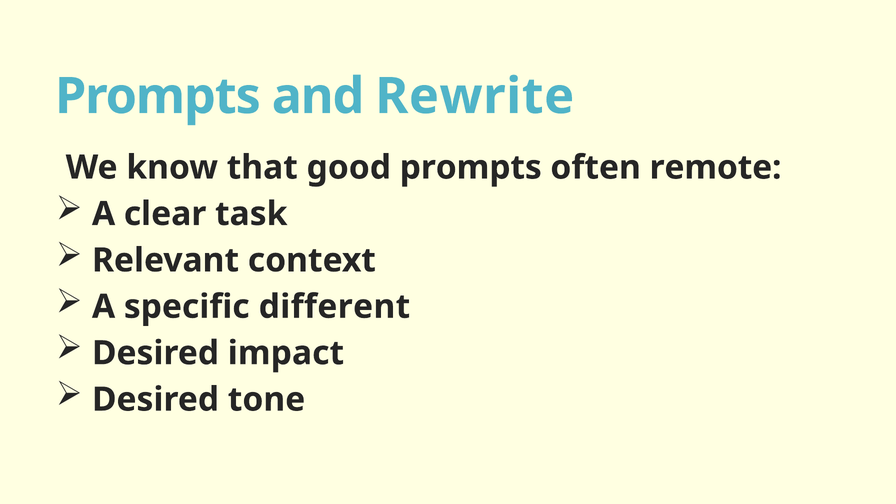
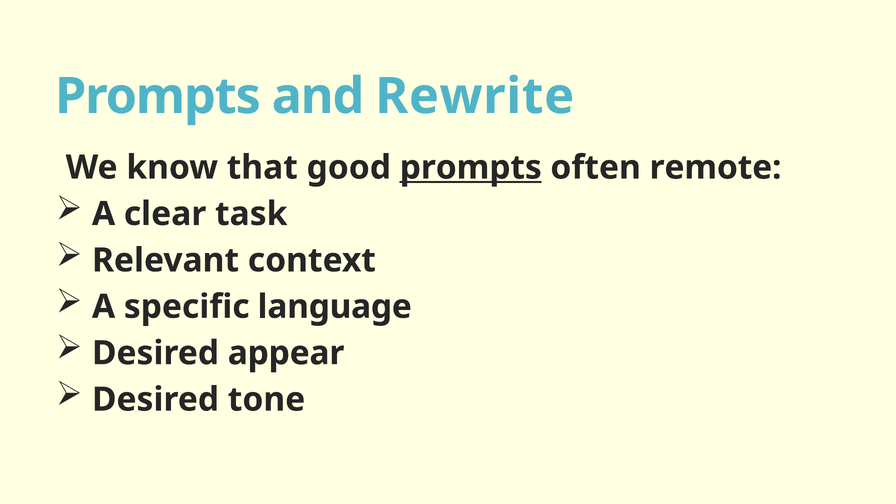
prompts underline: none -> present (471, 168)
different: different -> language (335, 307)
impact: impact -> appear (286, 353)
